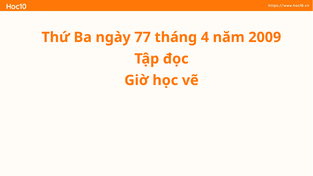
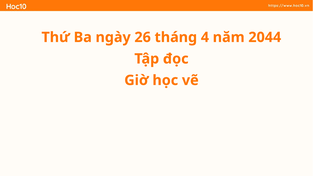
77: 77 -> 26 (143, 37)
2009: 2009 -> 2044 (265, 37)
